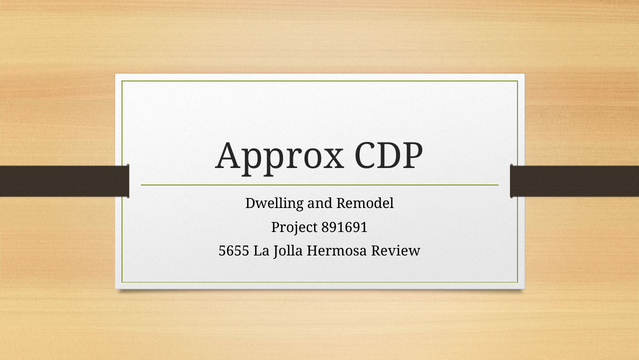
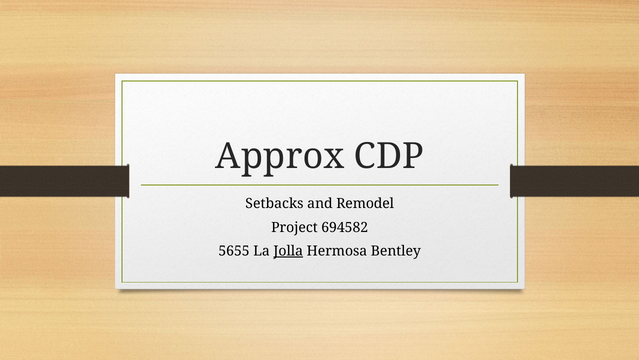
Dwelling: Dwelling -> Setbacks (274, 203)
891691: 891691 -> 694582 (345, 227)
Jolla underline: none -> present (288, 251)
Review: Review -> Bentley (396, 251)
